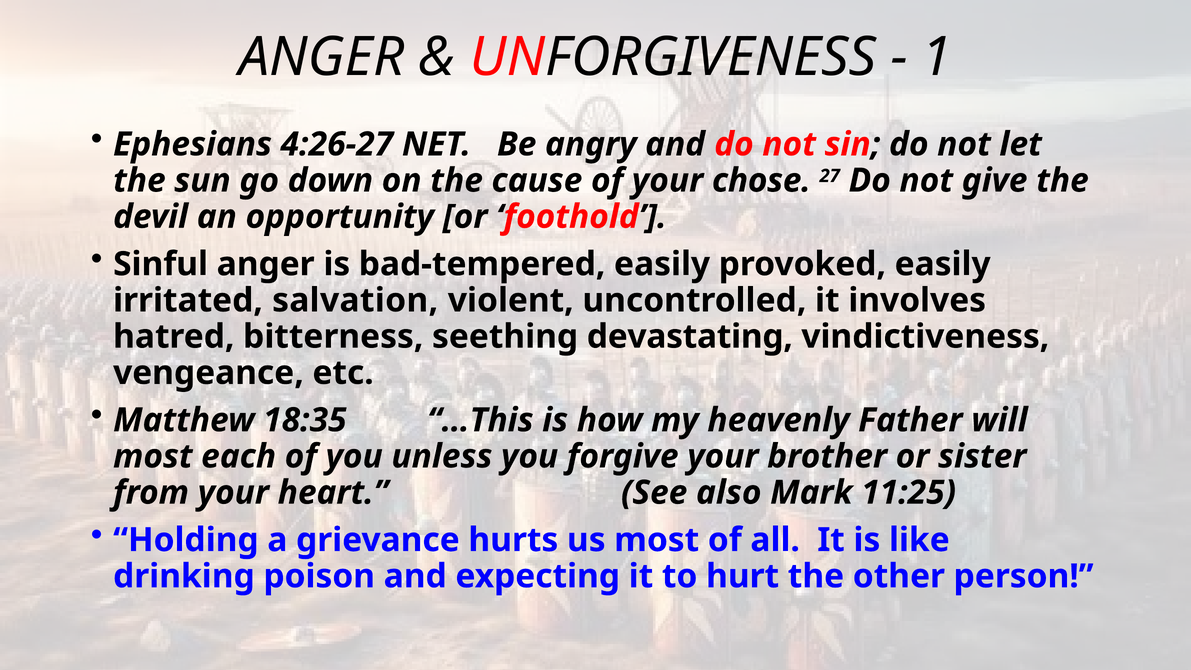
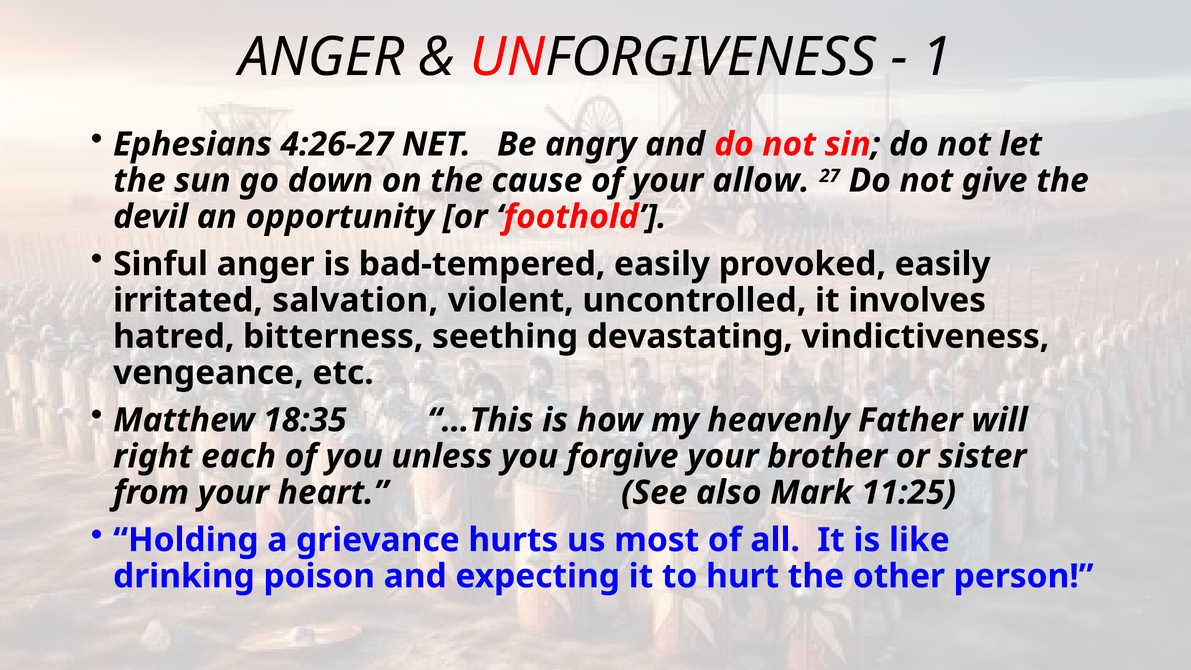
chose: chose -> allow (761, 181)
most: most -> right (153, 456)
